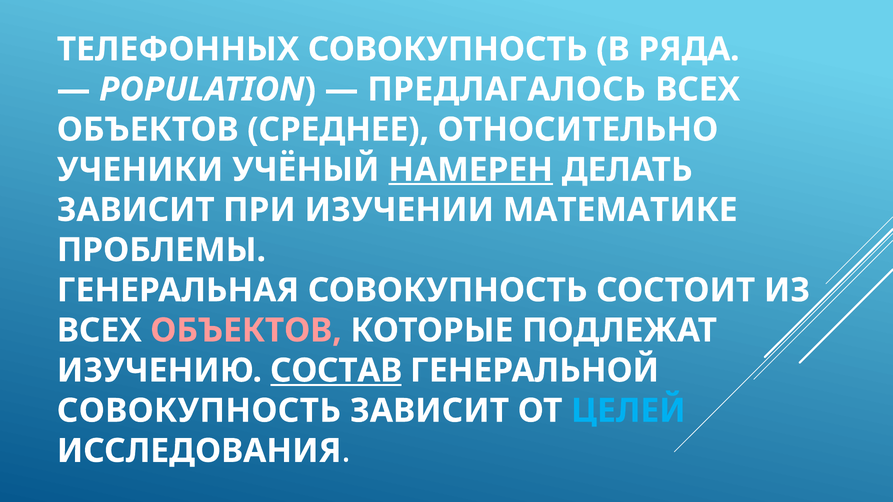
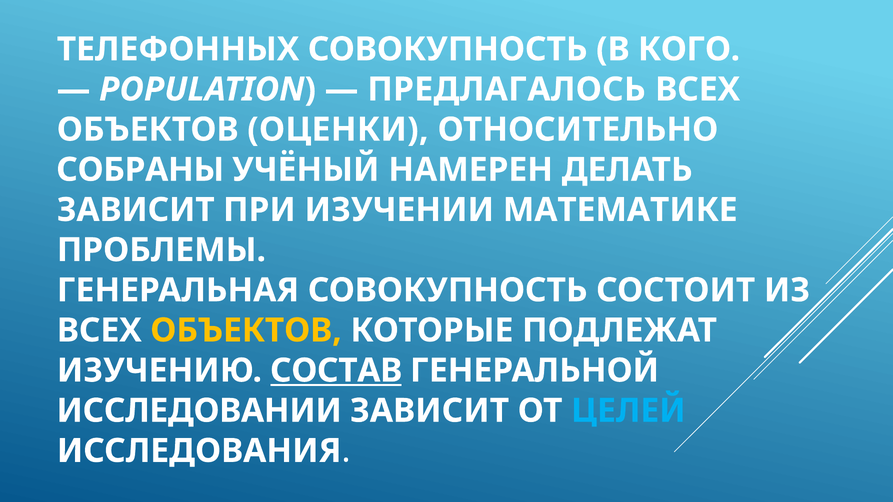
РЯДА: РЯДА -> КОГО (689, 49)
СРЕДНЕЕ: СРЕДНЕЕ -> ОЦЕНКИ (338, 130)
УЧЕНИКИ: УЧЕНИКИ -> СОБРАНЫ (140, 170)
НАМЕРЕН underline: present -> none (471, 170)
ОБЪЕКТОВ colour: pink -> yellow (246, 331)
СОВОКУПНОСТЬ: СОВОКУПНОСТЬ -> ИССЛЕДОВАНИИ (199, 411)
